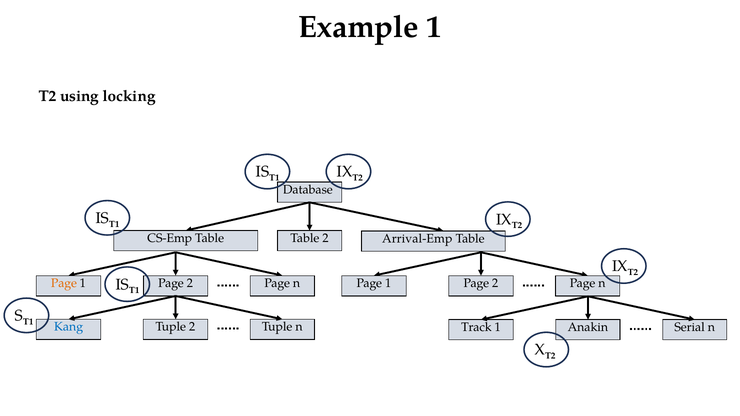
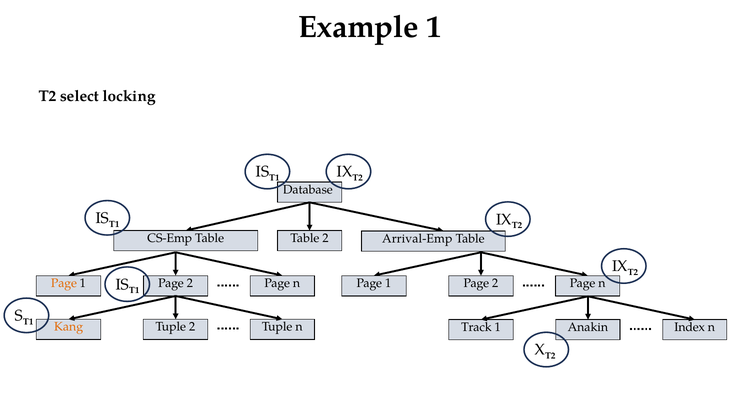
using: using -> select (80, 96)
Kang colour: blue -> orange (69, 327)
Serial: Serial -> Index (690, 327)
